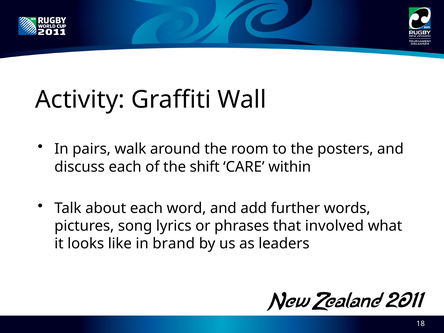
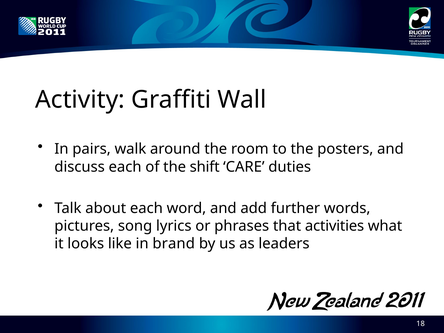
within: within -> duties (290, 167)
involved: involved -> activities (335, 226)
